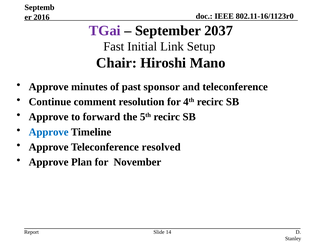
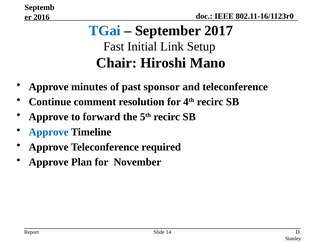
TGai colour: purple -> blue (105, 31)
2037: 2037 -> 2017 (219, 31)
resolved: resolved -> required (161, 147)
